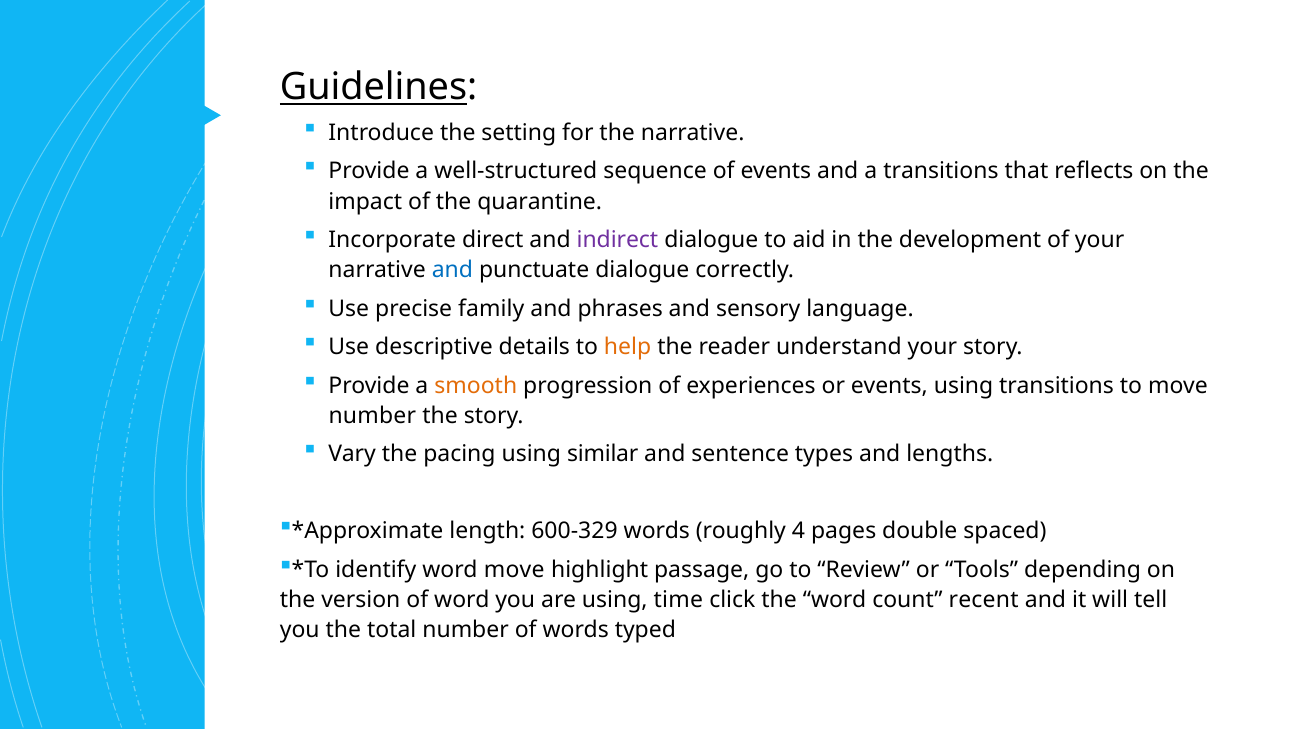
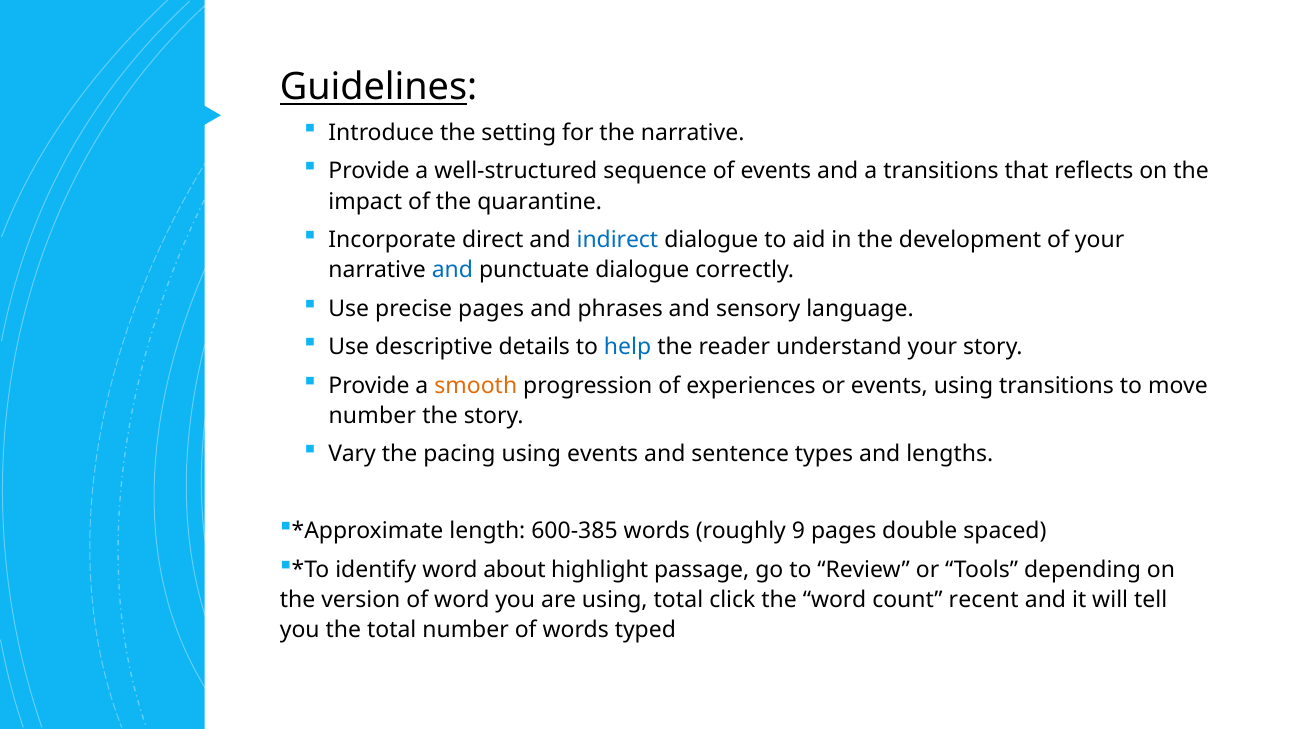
indirect colour: purple -> blue (617, 240)
precise family: family -> pages (491, 309)
help colour: orange -> blue (628, 347)
using similar: similar -> events (603, 454)
600-329: 600-329 -> 600-385 (574, 531)
4: 4 -> 9 (798, 531)
word move: move -> about (514, 570)
using time: time -> total (678, 600)
